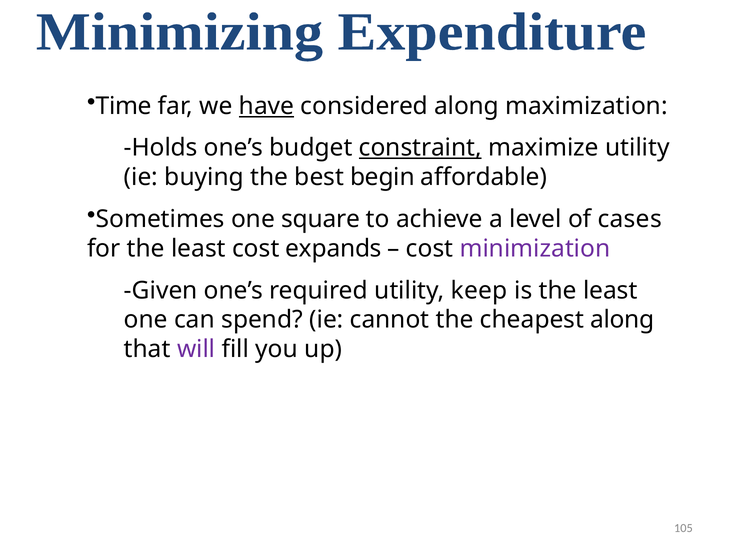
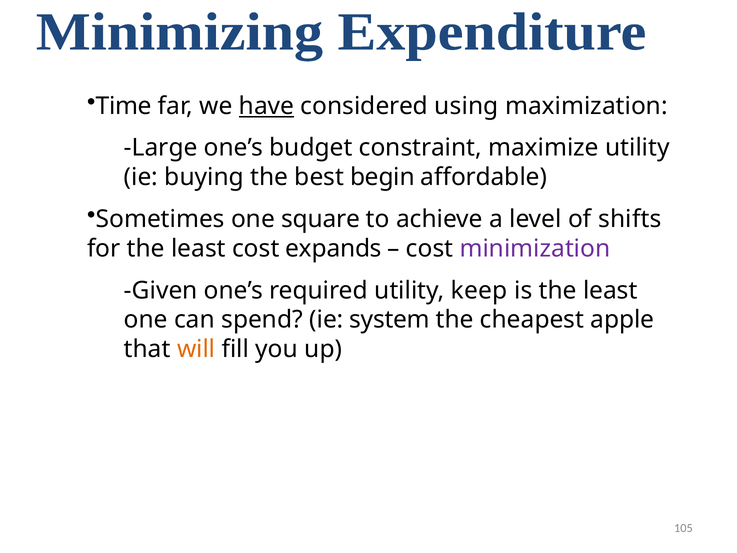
considered along: along -> using (466, 106)
Holds: Holds -> Large (161, 148)
constraint underline: present -> none (420, 148)
cases: cases -> shifts (630, 219)
cannot: cannot -> system (390, 320)
cheapest along: along -> apple (622, 320)
will colour: purple -> orange (196, 349)
